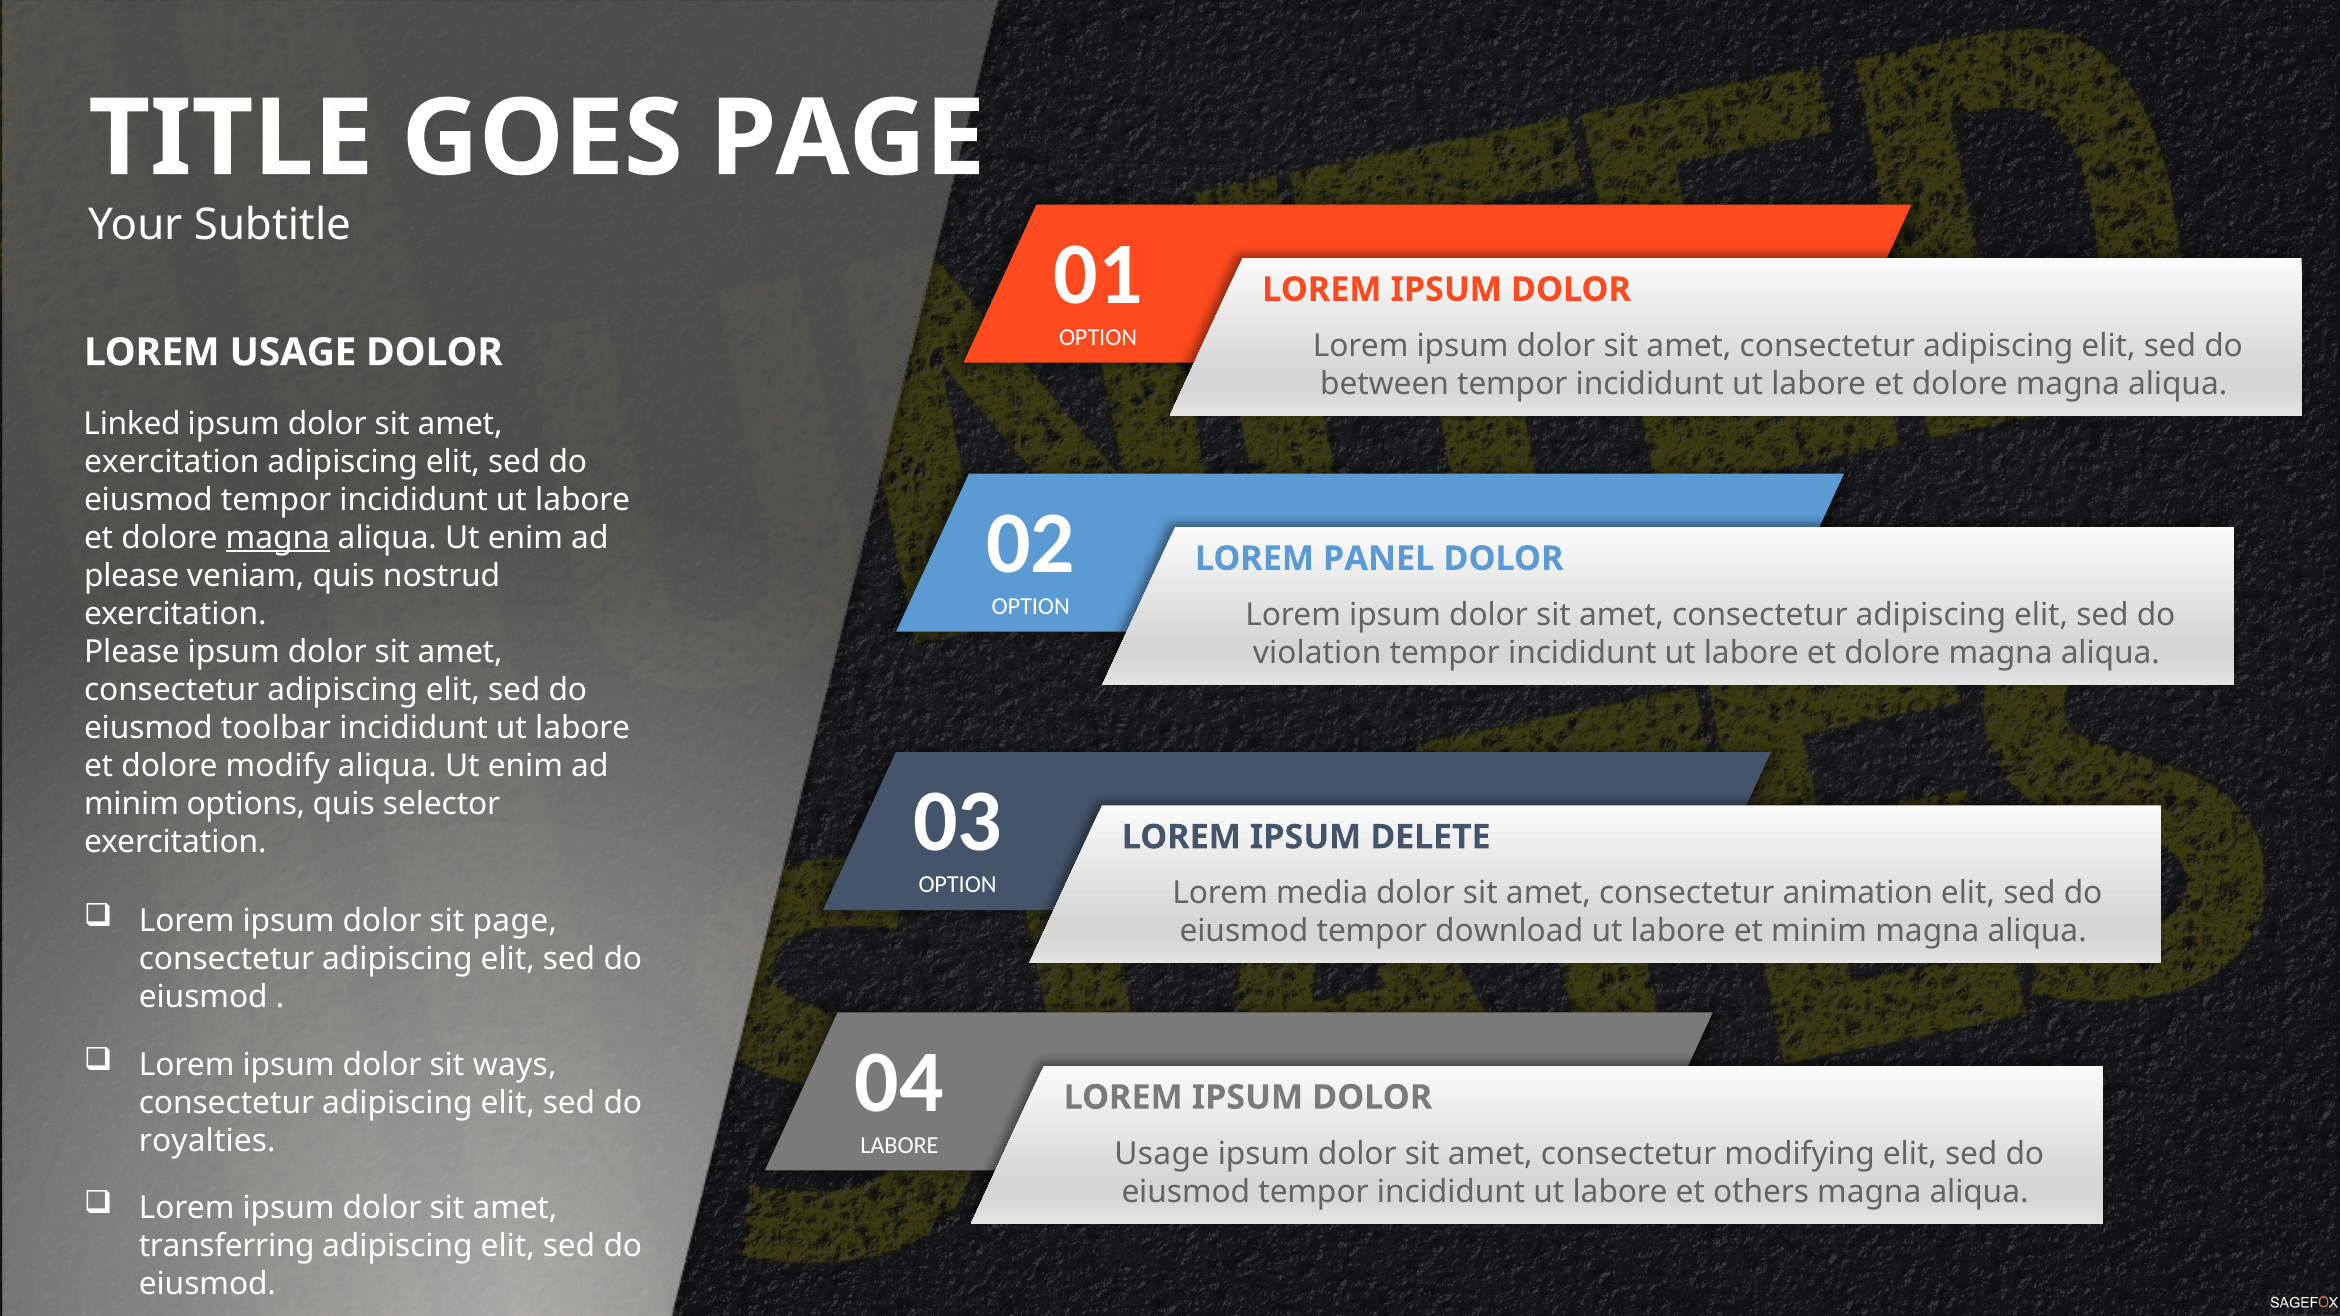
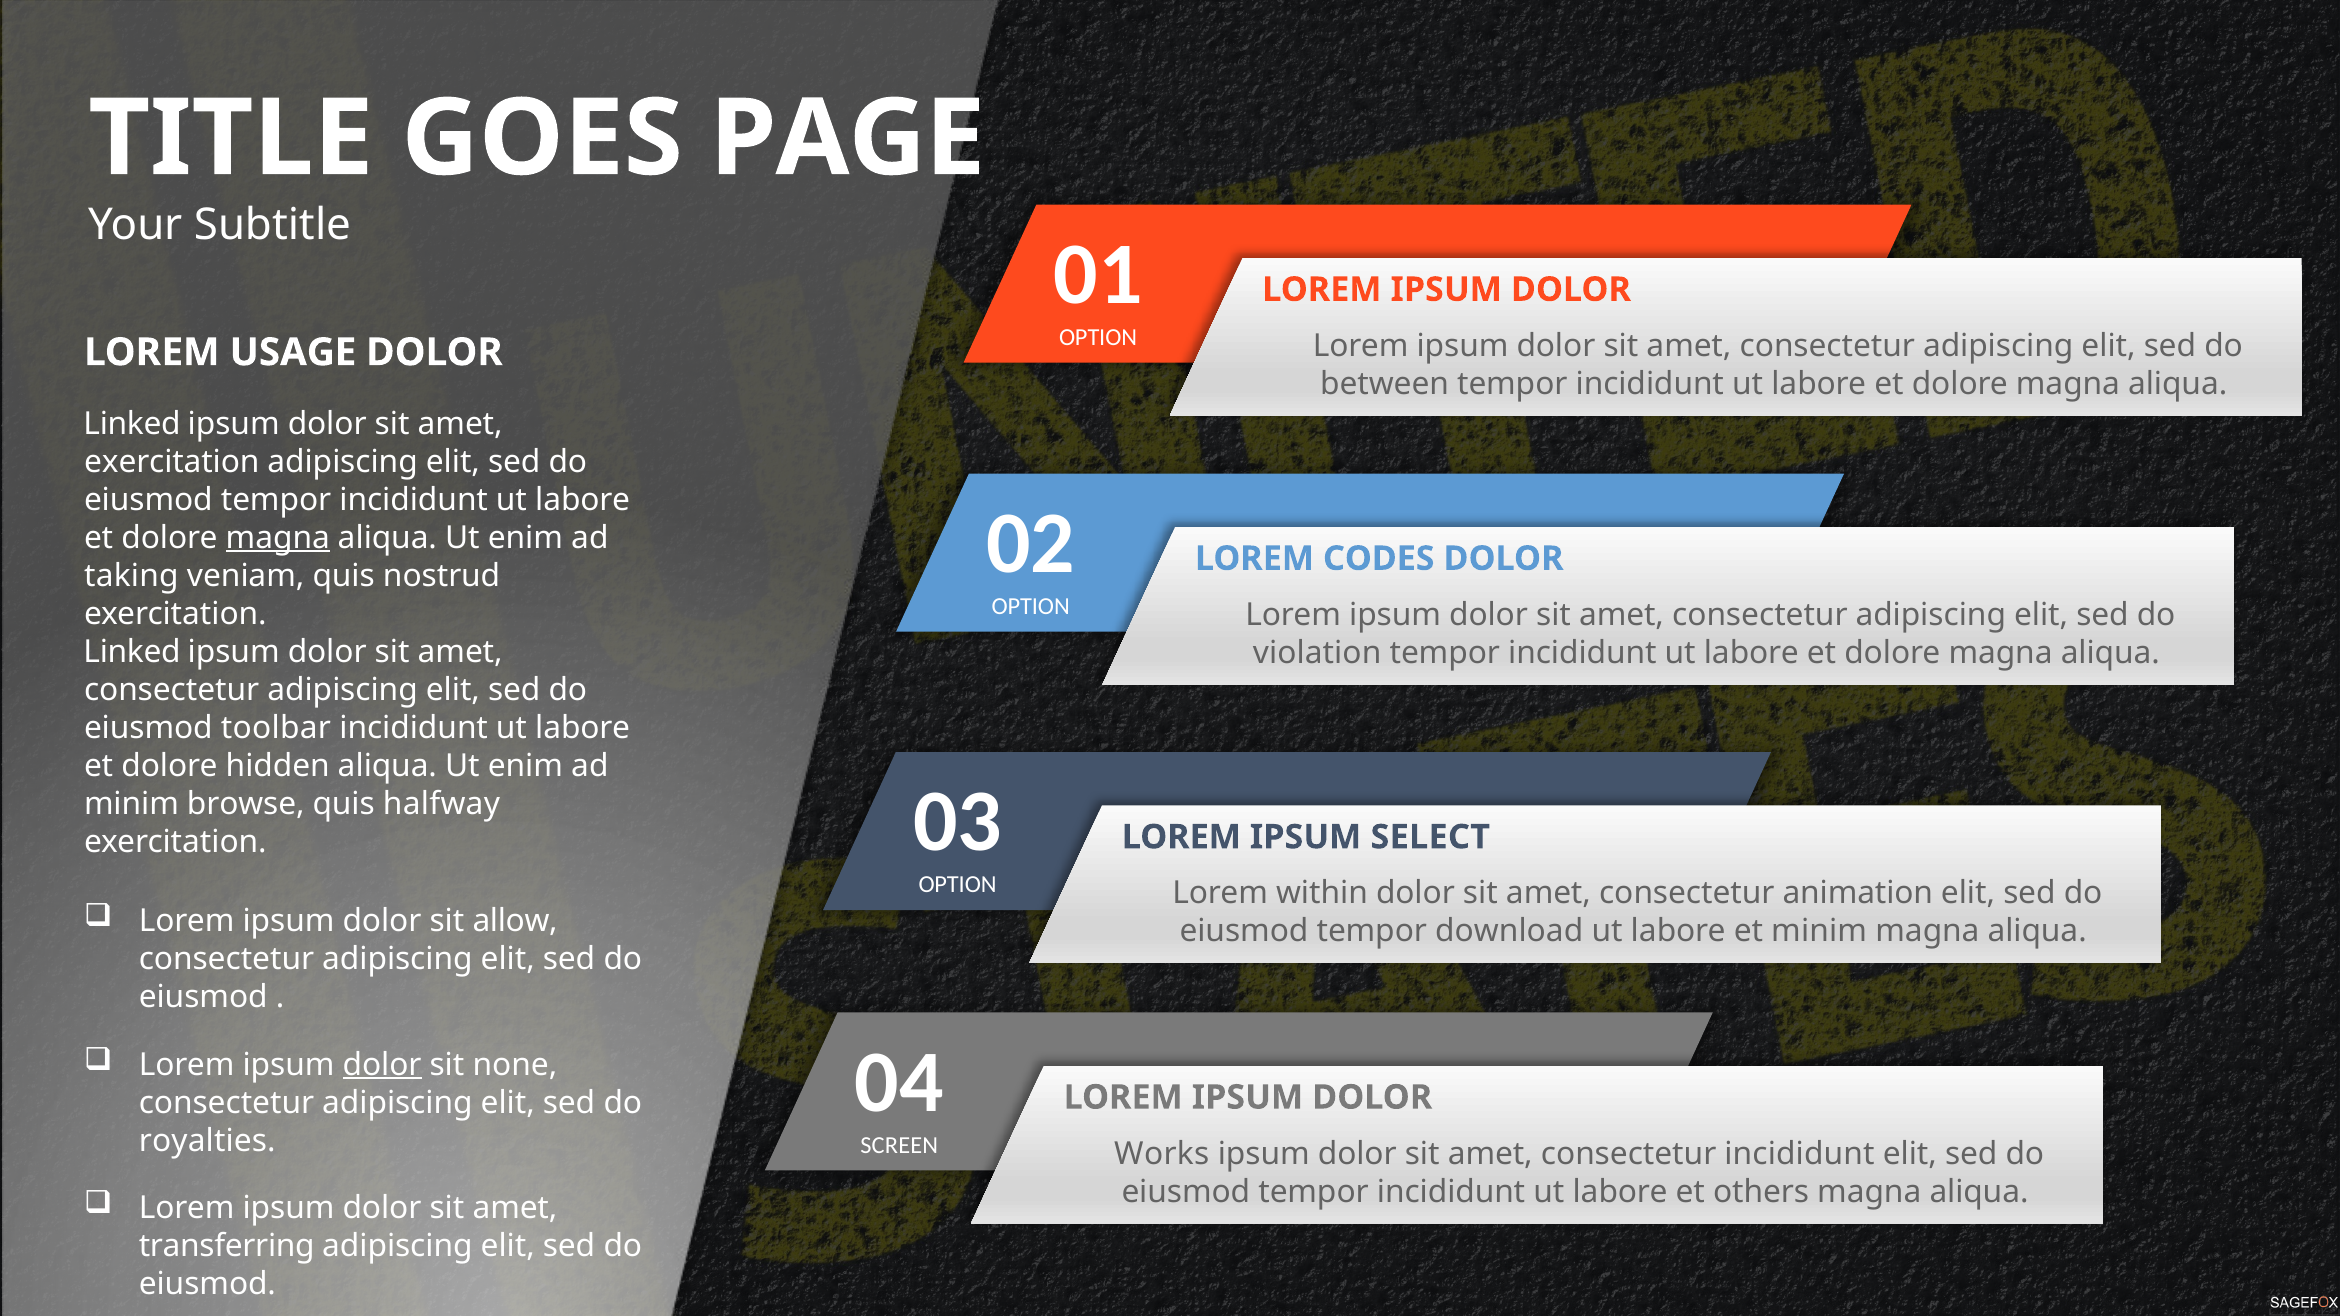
PANEL: PANEL -> CODES (1379, 559)
please: please -> taking (131, 576)
Please: Please -> Linked (132, 652)
modify: modify -> hidden (278, 766)
options: options -> browse (246, 804)
selector: selector -> halfway (441, 804)
DELETE: DELETE -> SELECT (1430, 837)
media: media -> within (1322, 894)
sit page: page -> allow (515, 921)
dolor underline: none -> present (382, 1065)
ways: ways -> none (515, 1065)
LABORE: LABORE -> SCREEN (899, 1145)
Usage: Usage -> Works (1162, 1154)
consectetur modifying: modifying -> incididunt (1799, 1154)
